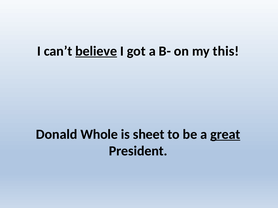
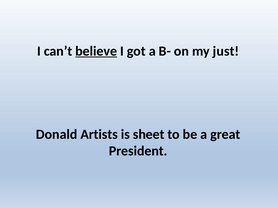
this: this -> just (226, 51)
Whole: Whole -> Artists (99, 135)
great underline: present -> none (225, 135)
